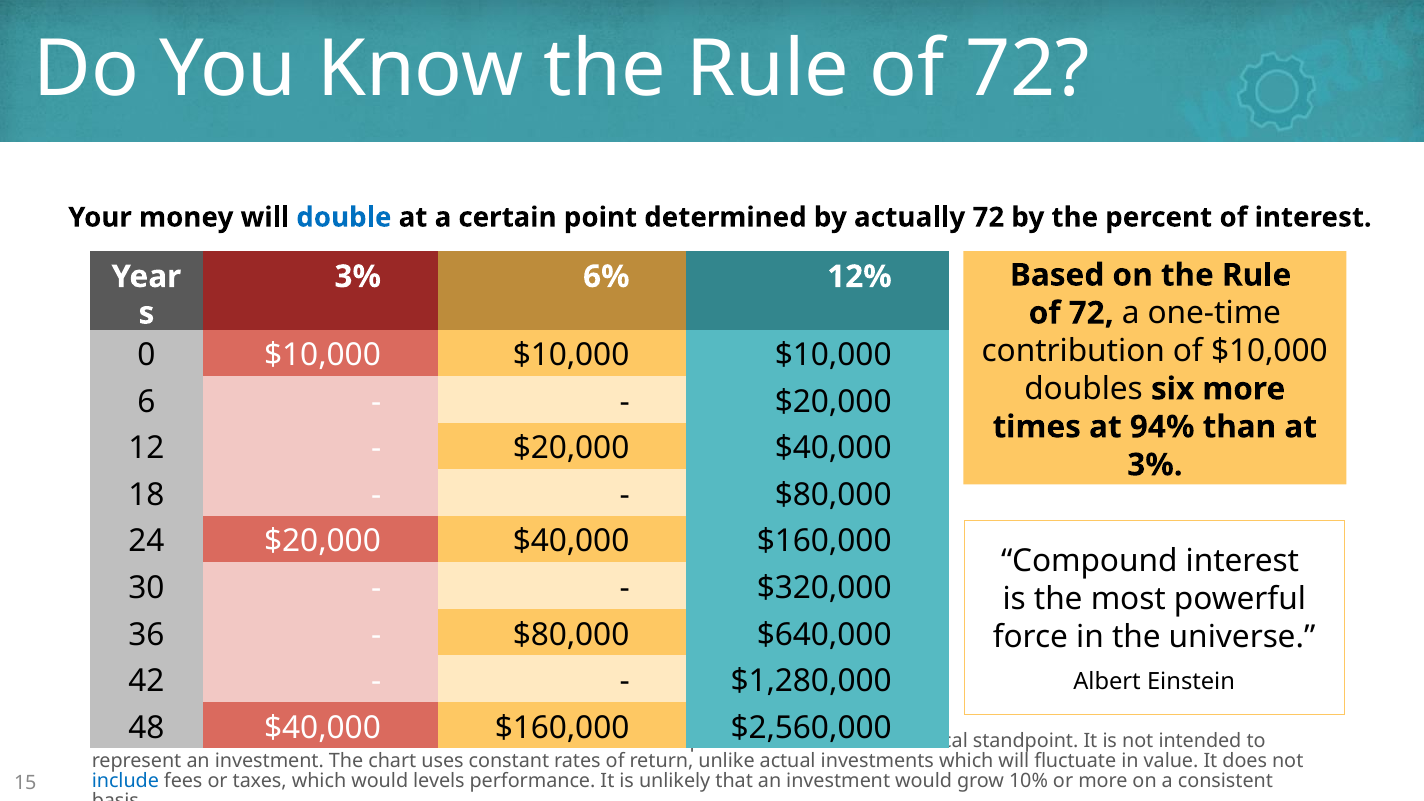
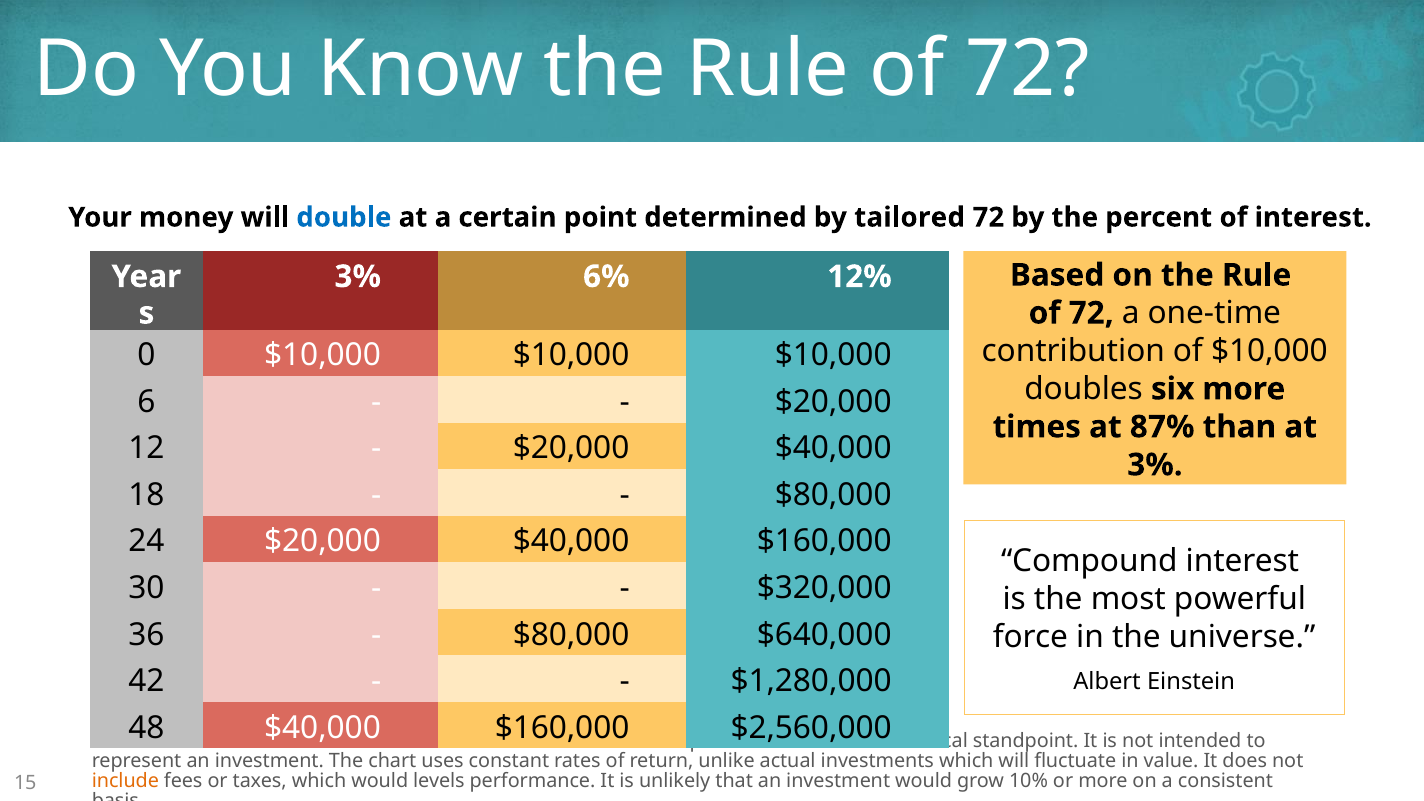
actually: actually -> tailored (910, 217)
94%: 94% -> 87% (1162, 427)
include colour: blue -> orange (125, 781)
